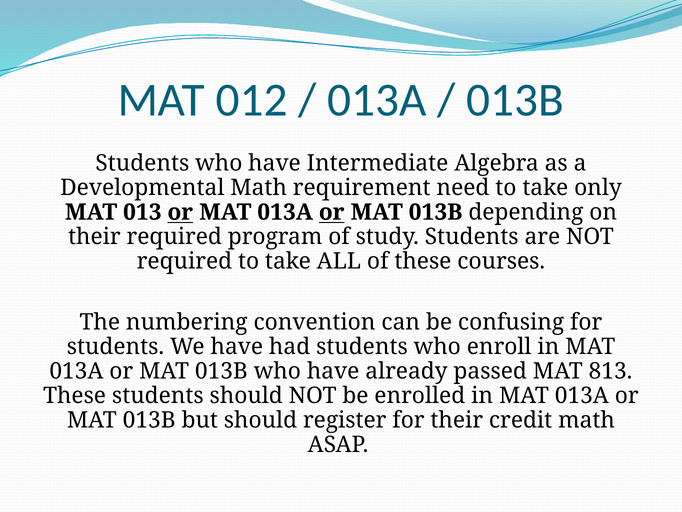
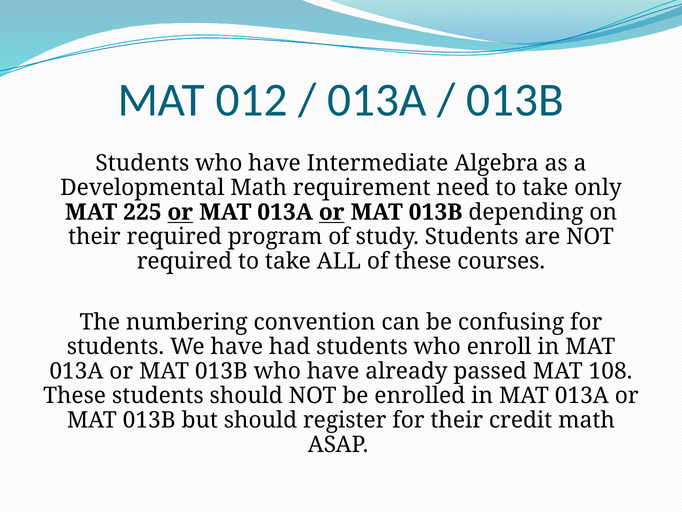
013: 013 -> 225 (142, 212)
813: 813 -> 108 (611, 371)
